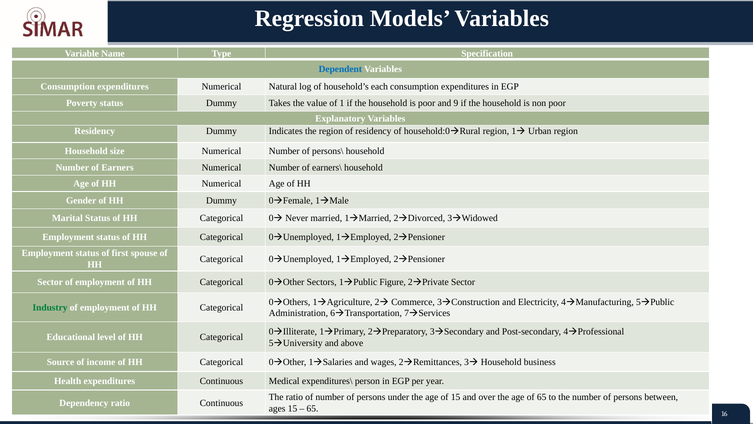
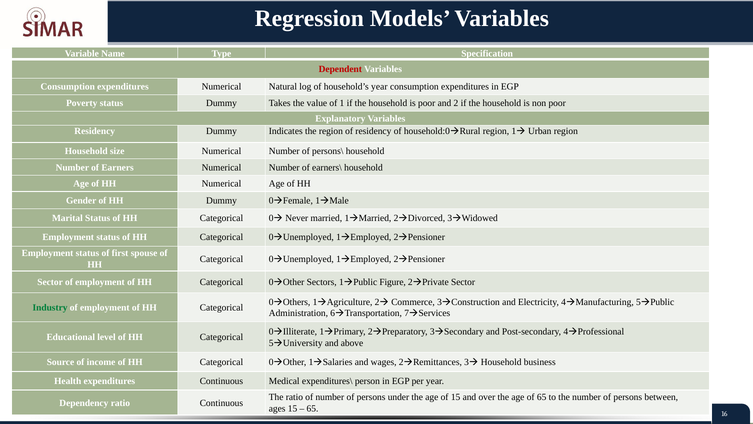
Dependent colour: blue -> red (340, 69)
household’s each: each -> year (379, 87)
9: 9 -> 2 (456, 103)
